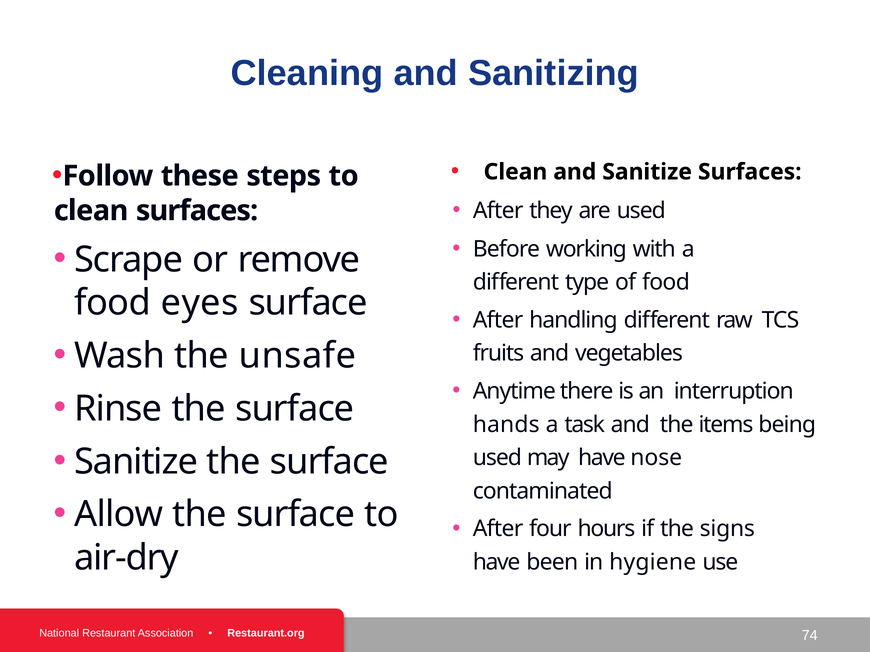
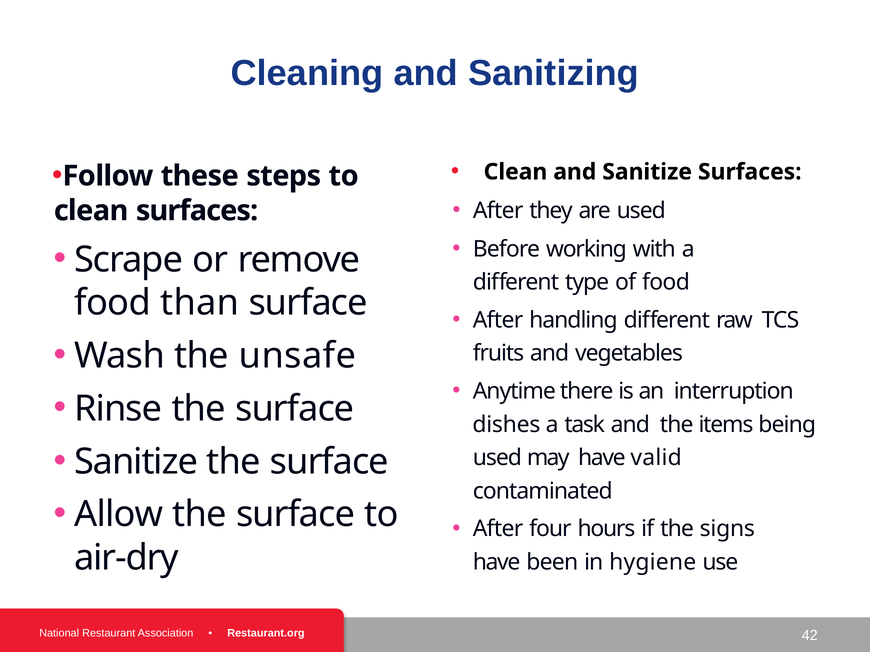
eyes: eyes -> than (200, 303)
hands: hands -> dishes (506, 425)
nose: nose -> valid (656, 458)
74: 74 -> 42 (810, 636)
